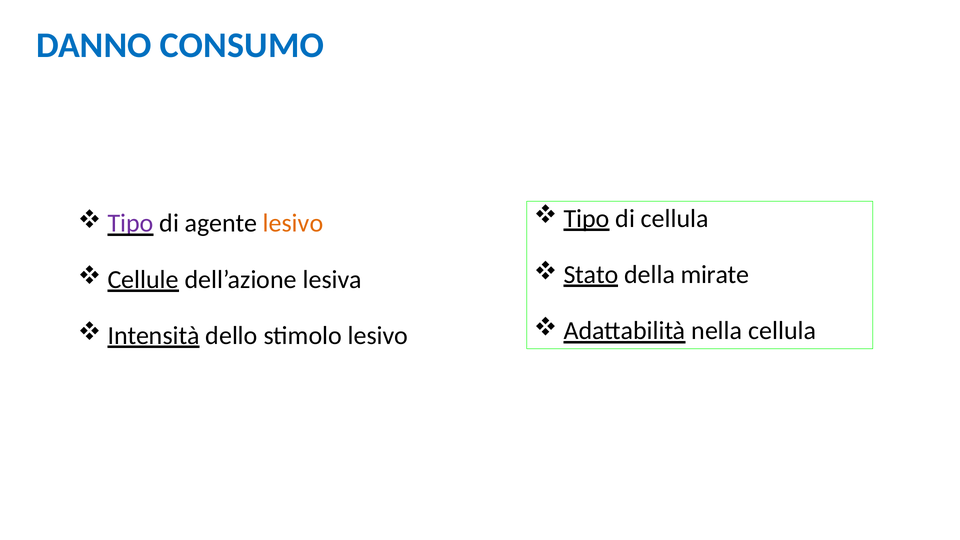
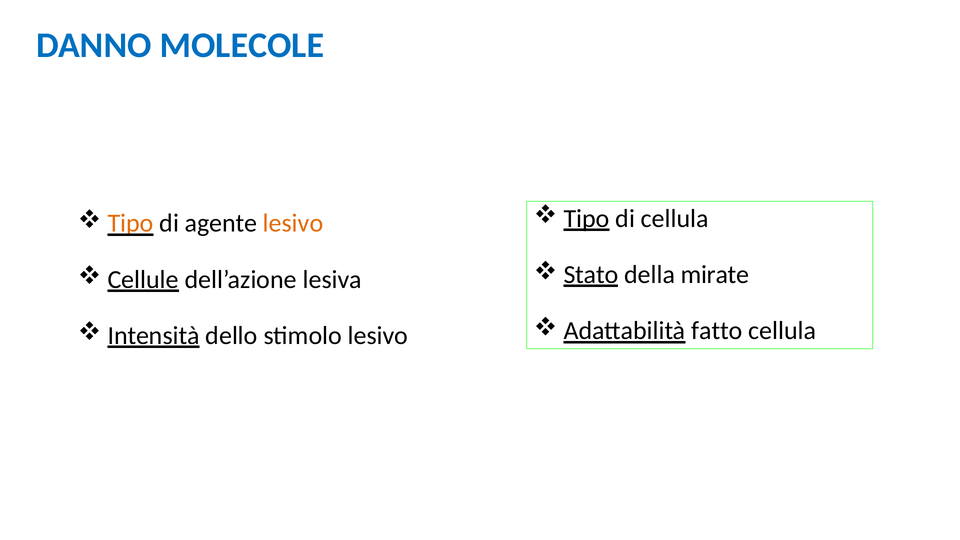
CONSUMO: CONSUMO -> MOLECOLE (242, 45)
Tipo colour: purple -> orange (131, 223)
nella: nella -> fatto (717, 331)
